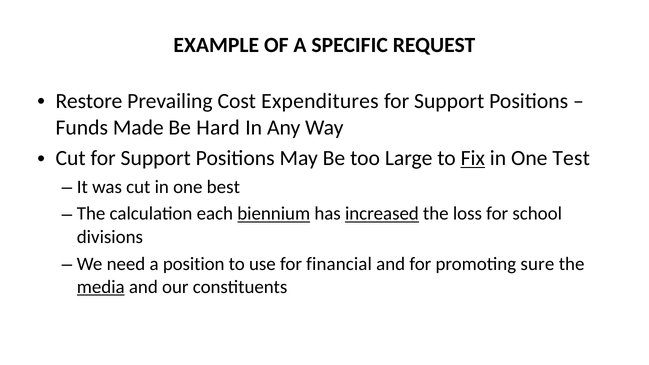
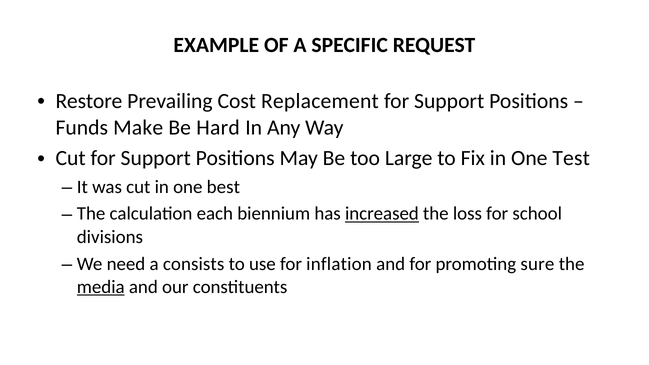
Expenditures: Expenditures -> Replacement (320, 101)
Made: Made -> Make (138, 128)
Fix underline: present -> none (473, 158)
biennium underline: present -> none (274, 214)
position: position -> consists (194, 264)
financial: financial -> inflation (339, 264)
